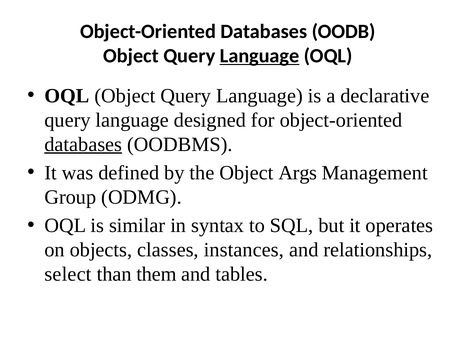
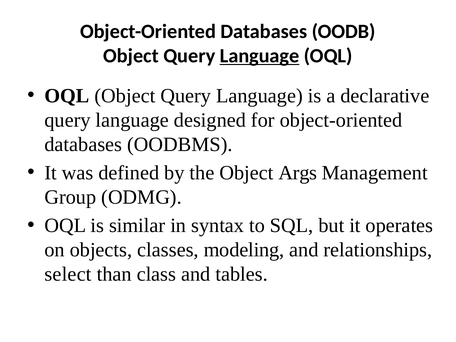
databases underline: present -> none (83, 144)
instances: instances -> modeling (244, 250)
them: them -> class (156, 274)
